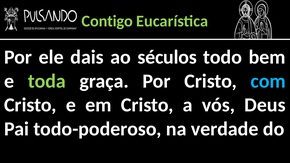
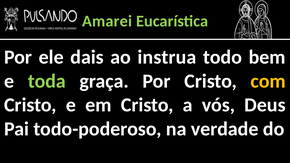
Contigo: Contigo -> Amarei (107, 21)
séculos: séculos -> instrua (167, 57)
com colour: light blue -> yellow (268, 81)
